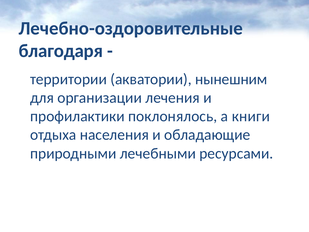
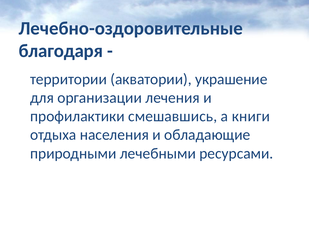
нынешним: нынешним -> украшение (231, 79)
поклонялось: поклонялось -> смешавшись (173, 116)
